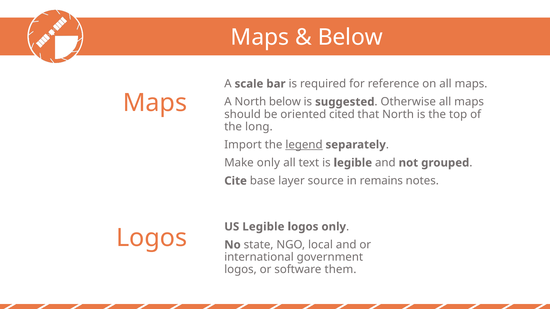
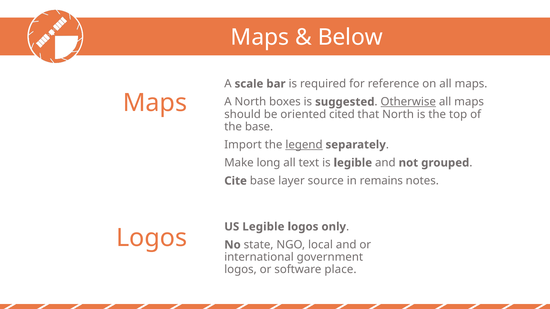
North below: below -> boxes (285, 102)
Otherwise underline: none -> present (408, 102)
the long: long -> base (259, 127)
Make only: only -> long (269, 163)
them: them -> place (341, 270)
